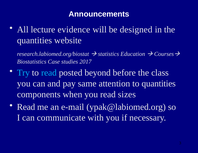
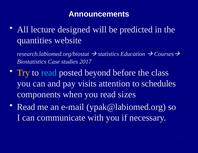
evidence: evidence -> designed (74, 30)
designed: designed -> predicted (136, 30)
Try colour: light blue -> yellow (23, 73)
same: same -> visits (87, 84)
to quantities: quantities -> schedules (159, 84)
